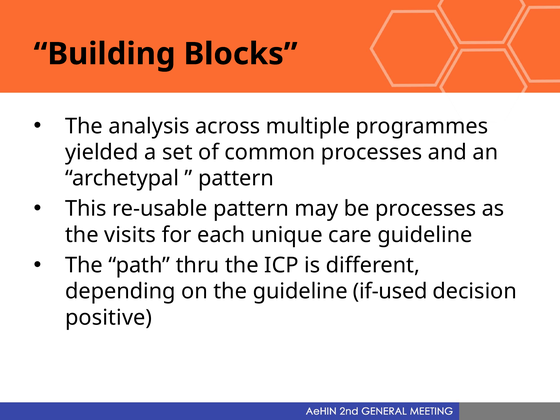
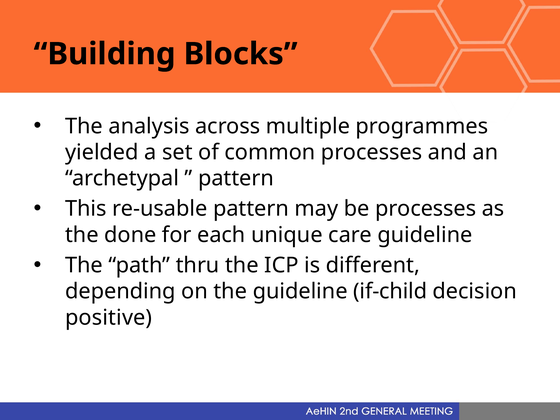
visits: visits -> done (130, 235)
if-used: if-used -> if-child (390, 291)
